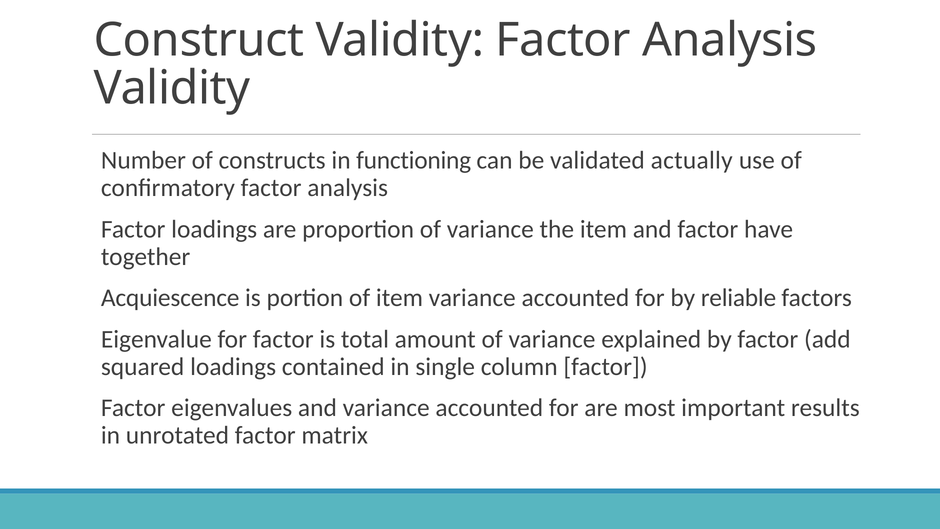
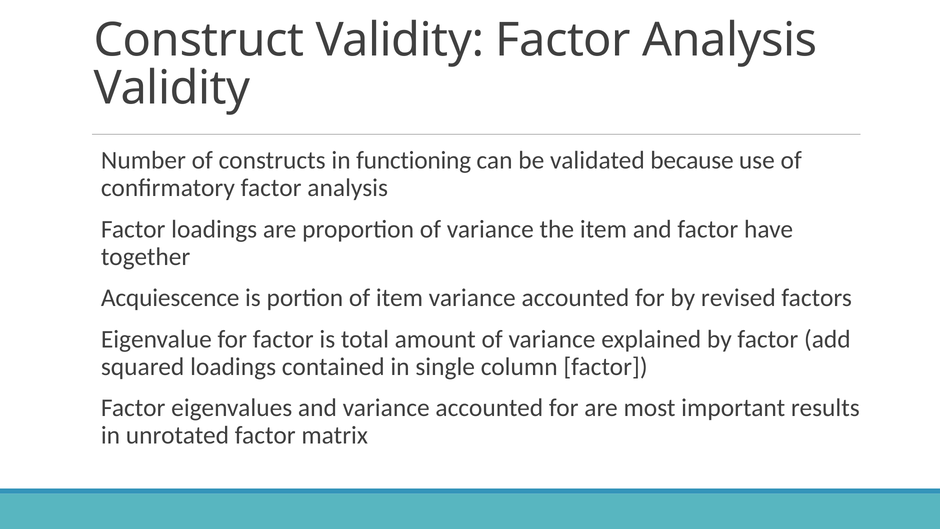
actually: actually -> because (692, 160)
reliable: reliable -> revised (738, 298)
